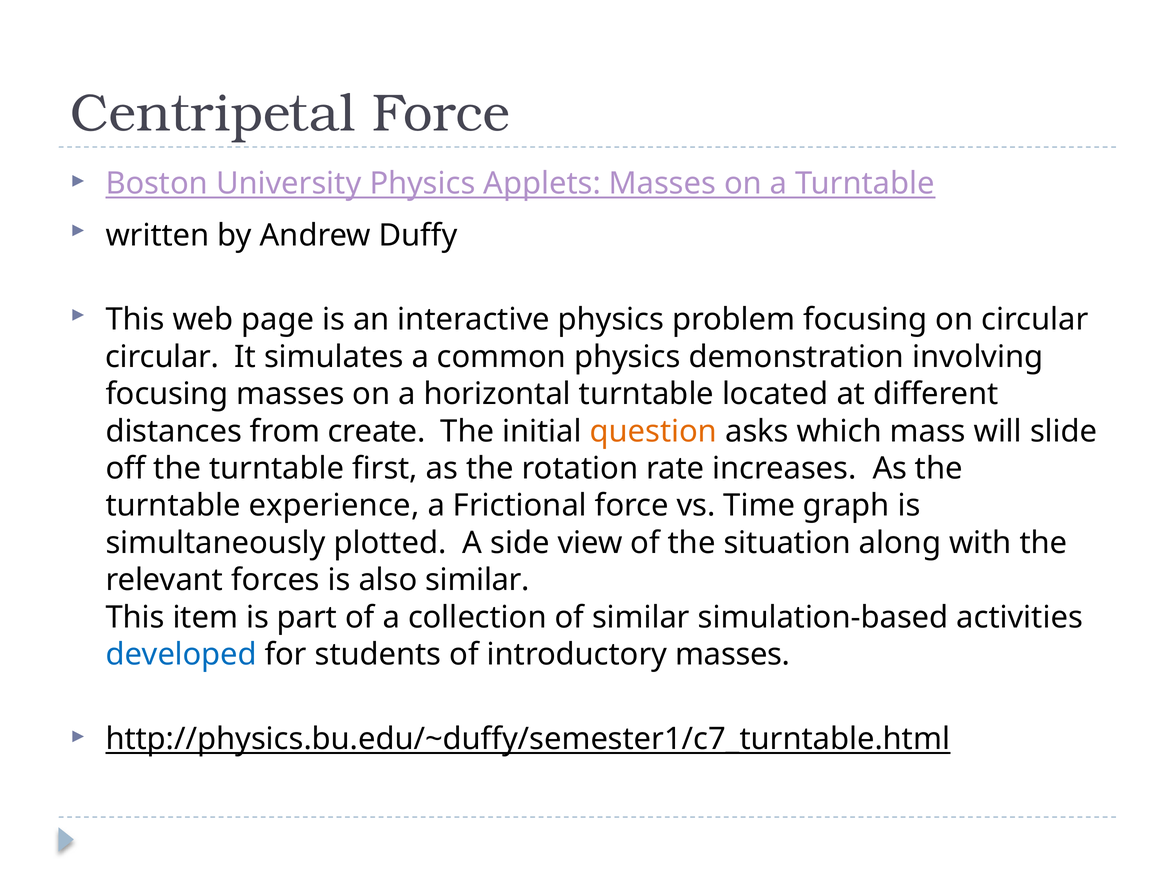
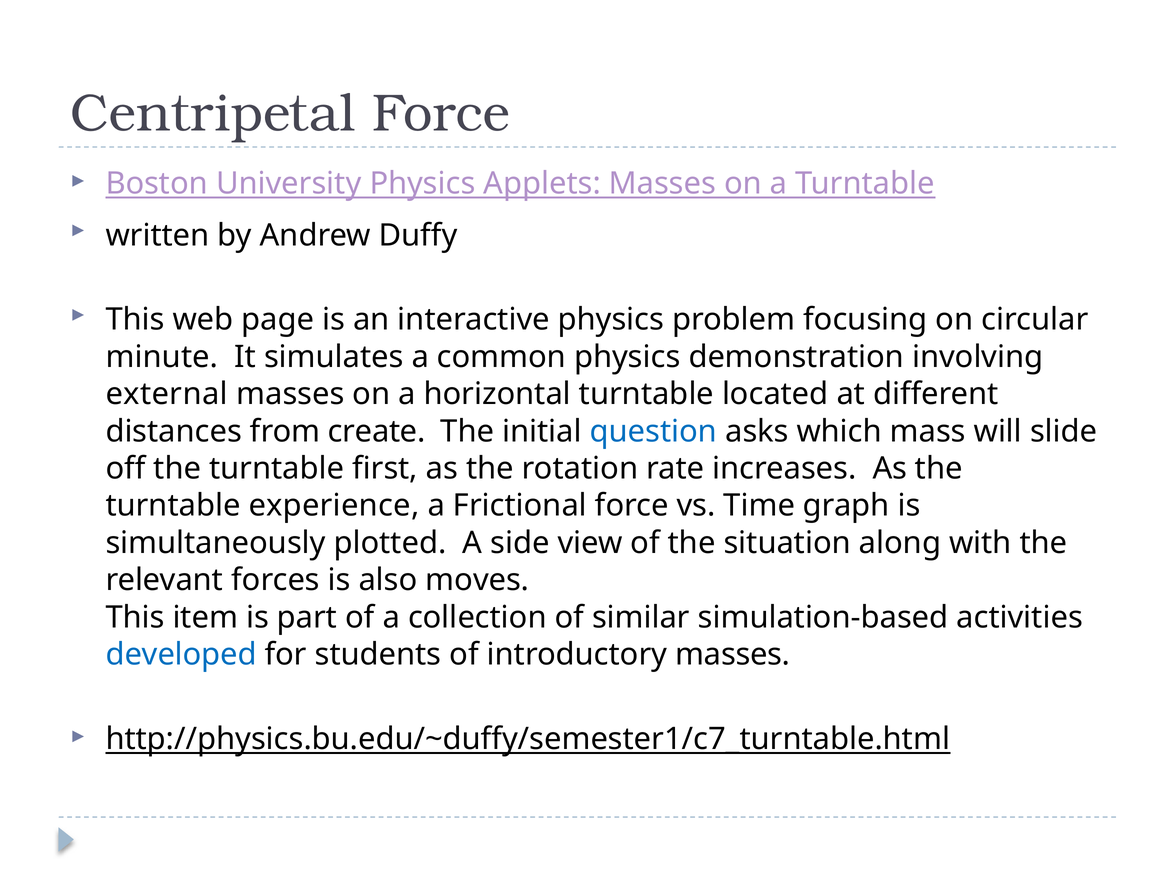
circular: circular -> minute (162, 357)
focusing: focusing -> external (167, 394)
question colour: orange -> blue (653, 431)
also similar: similar -> moves (477, 580)
